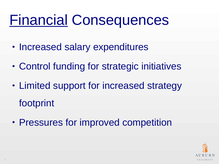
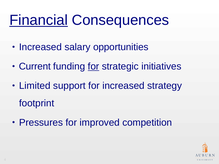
expenditures: expenditures -> opportunities (121, 47)
Control: Control -> Current (35, 66)
for underline: none -> present (93, 66)
